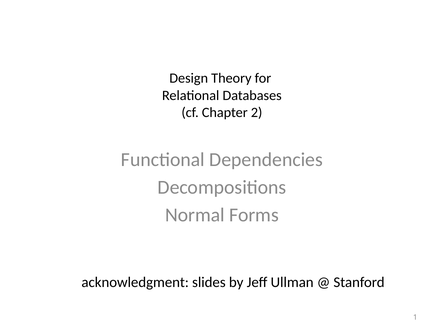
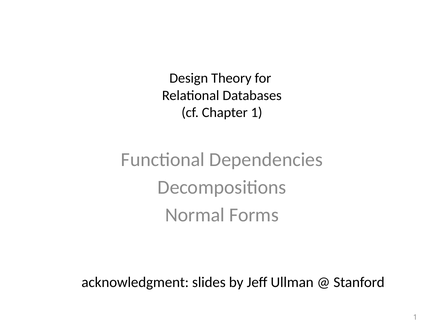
Chapter 2: 2 -> 1 (257, 112)
